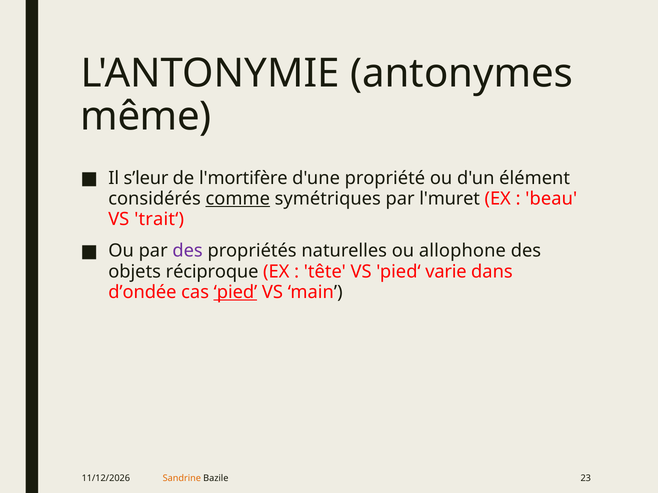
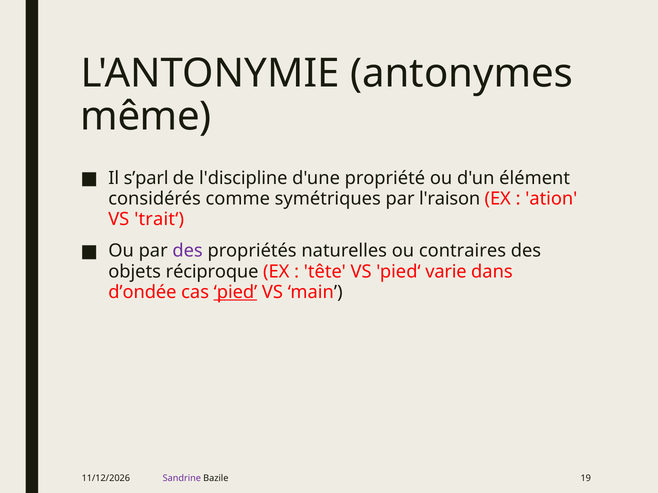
s’leur: s’leur -> s’parl (146, 178)
l'mortifère: l'mortifère -> l'discipline (243, 178)
comme underline: present -> none (238, 199)
l'muret: l'muret -> l'raison (450, 199)
beau: beau -> ation (551, 199)
allophone: allophone -> contraires (462, 251)
Sandrine colour: orange -> purple (182, 479)
23: 23 -> 19 (586, 479)
